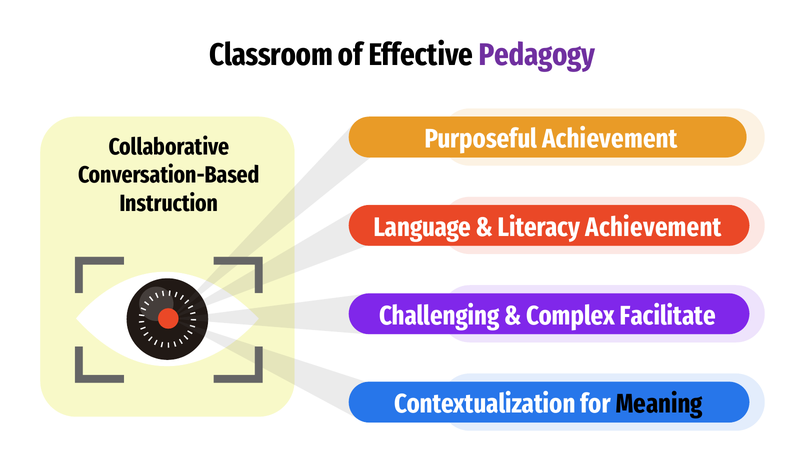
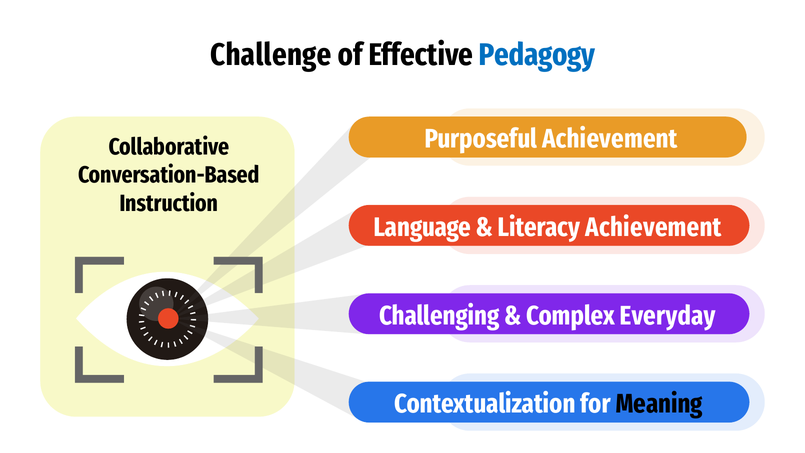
Classroom: Classroom -> Challenge (271, 55)
Pedagogy colour: purple -> blue (537, 55)
Facilitate: Facilitate -> Everyday (668, 316)
